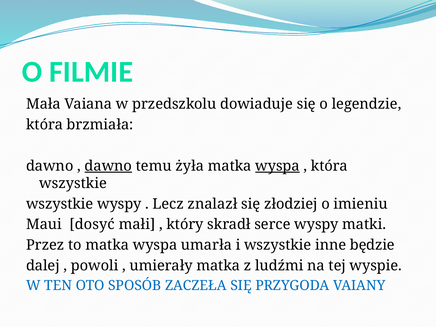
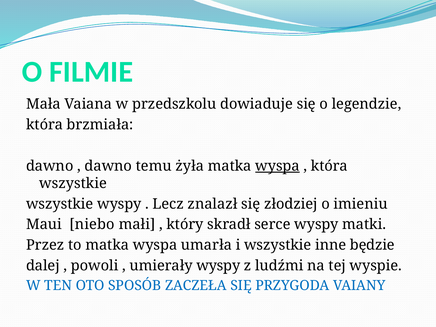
dawno underline: present -> none (108, 166)
dosyć: dosyć -> niebo (92, 225)
umierały matka: matka -> wyspy (218, 266)
